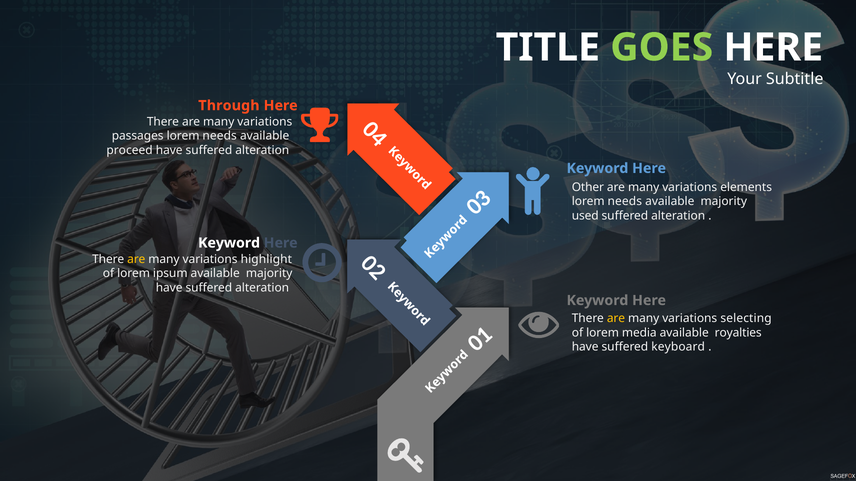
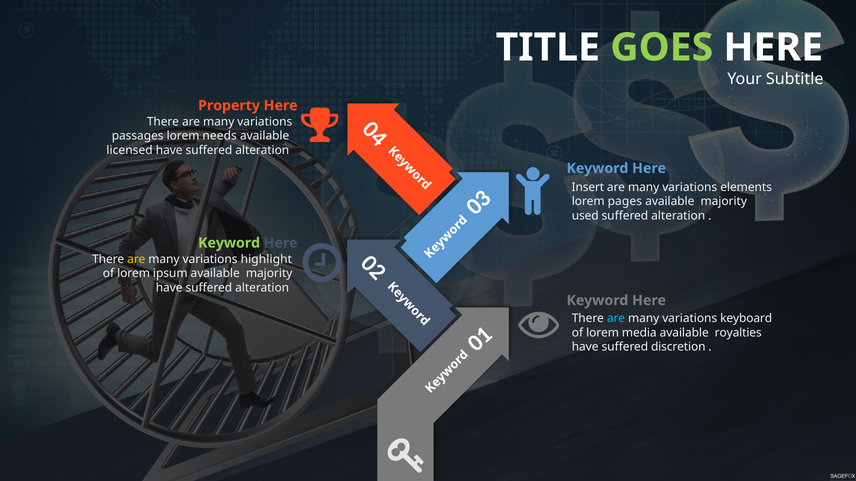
Through: Through -> Property (229, 106)
proceed: proceed -> licensed (130, 150)
Other: Other -> Insert (588, 187)
needs: needs -> pages (625, 202)
Keyword colour: white -> light green (229, 243)
are colour: yellow -> light blue (616, 319)
selecting: selecting -> keyboard (746, 319)
keyboard: keyboard -> discretion (678, 347)
